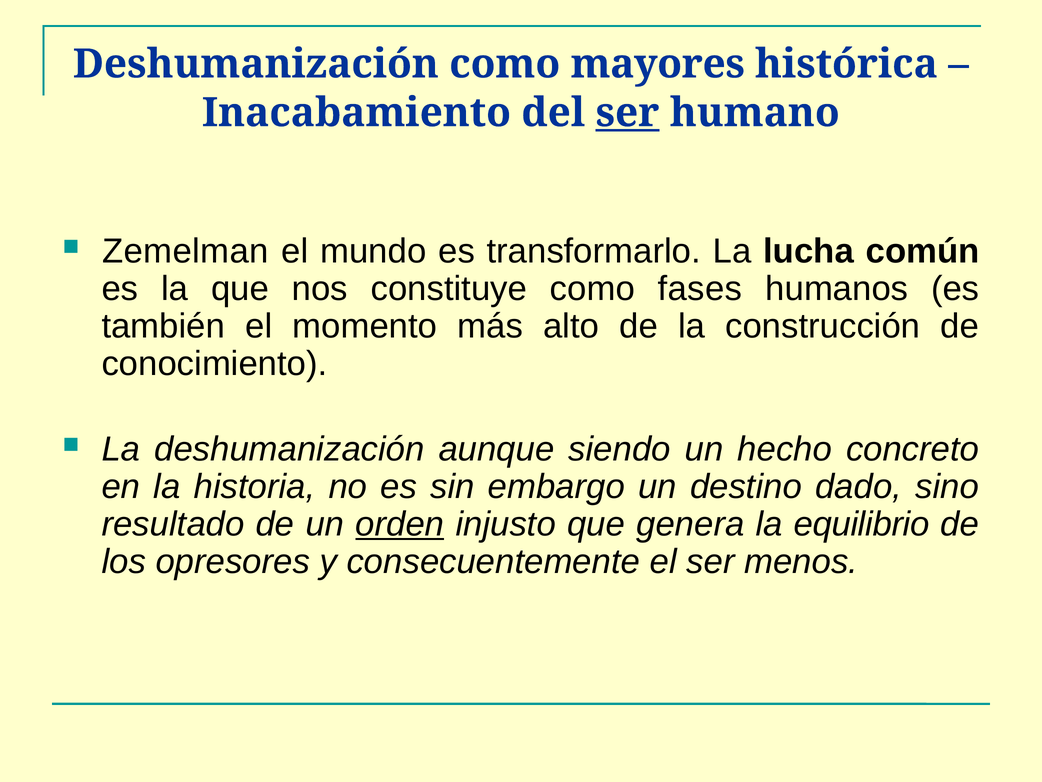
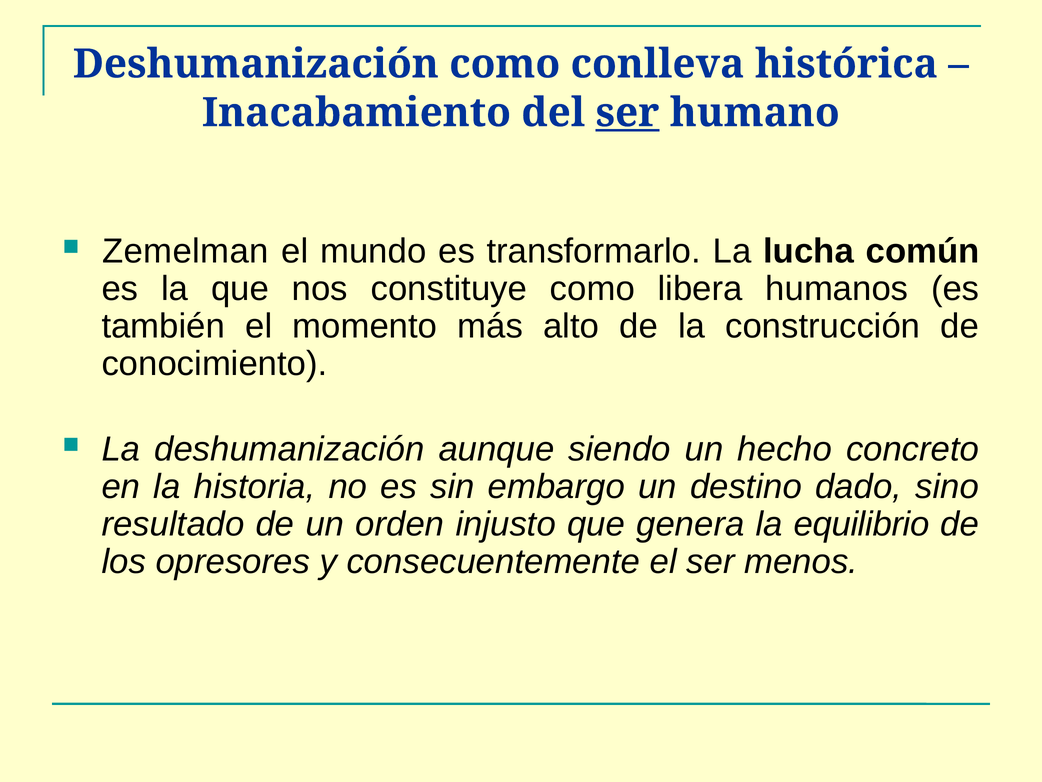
mayores: mayores -> conlleva (658, 64)
fases: fases -> libera (700, 289)
orden underline: present -> none (400, 524)
